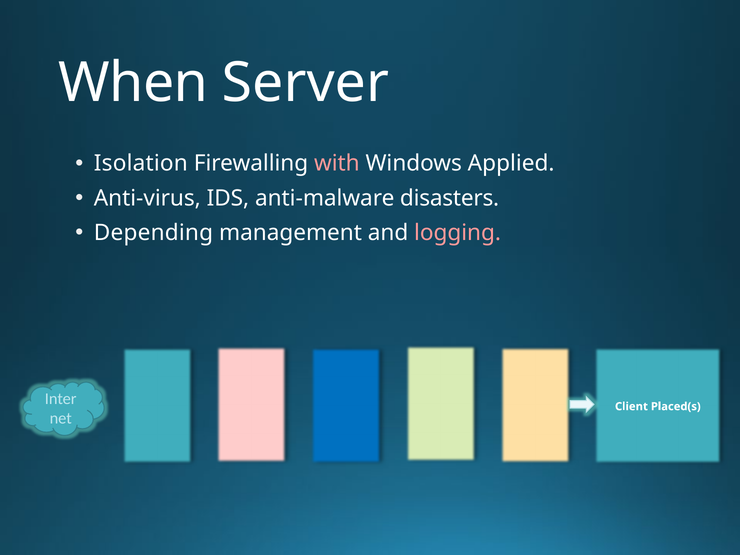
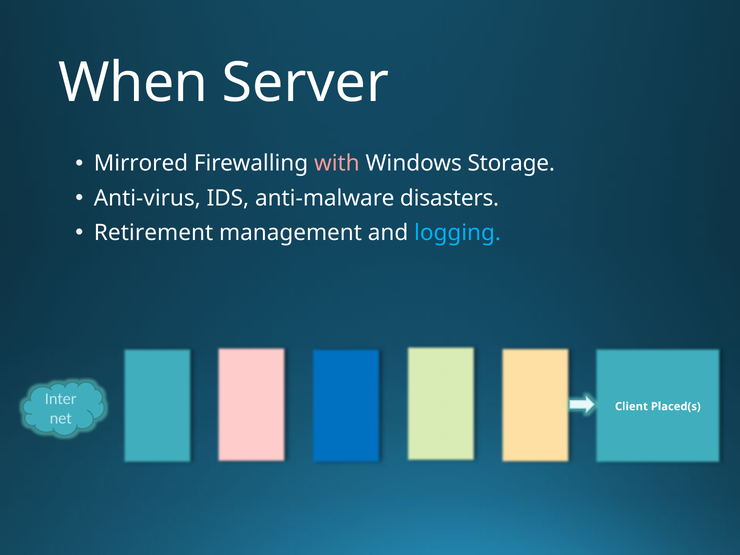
Isolation: Isolation -> Mirrored (141, 163)
Applied: Applied -> Storage (511, 163)
Depending: Depending -> Retirement (154, 233)
logging colour: pink -> light blue (458, 233)
